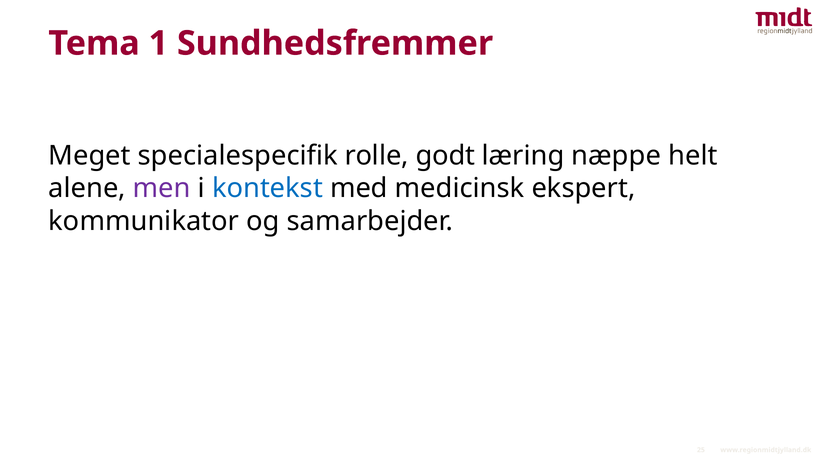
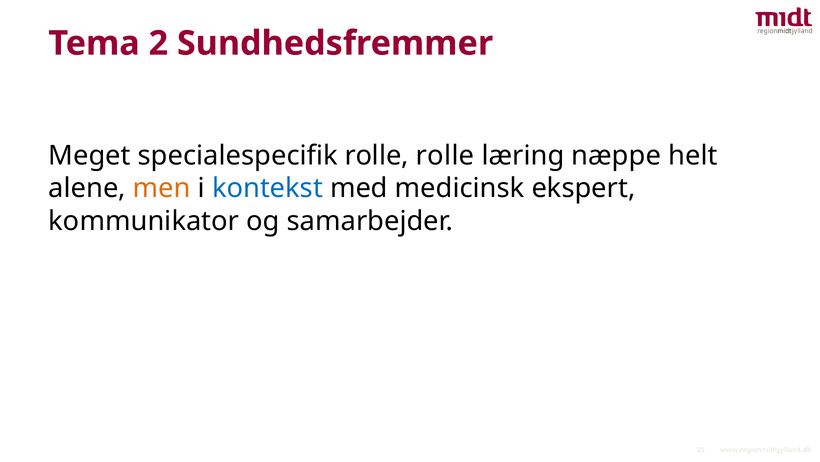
1: 1 -> 2 (158, 43)
rolle godt: godt -> rolle (445, 155)
men colour: purple -> orange (162, 188)
